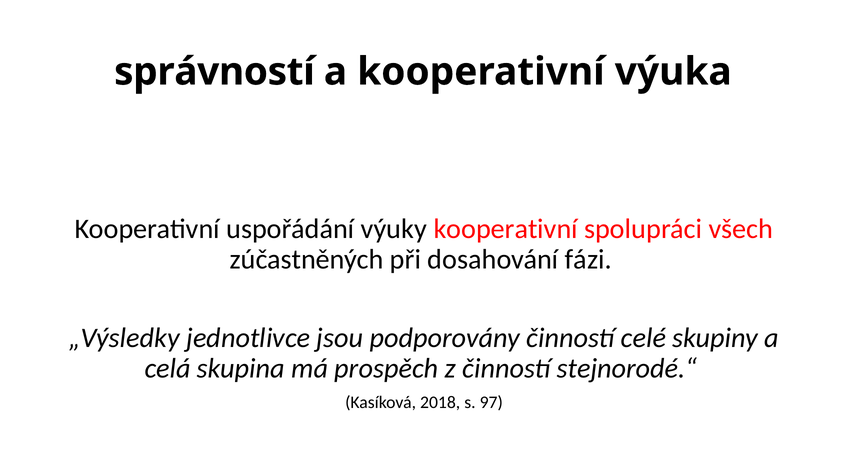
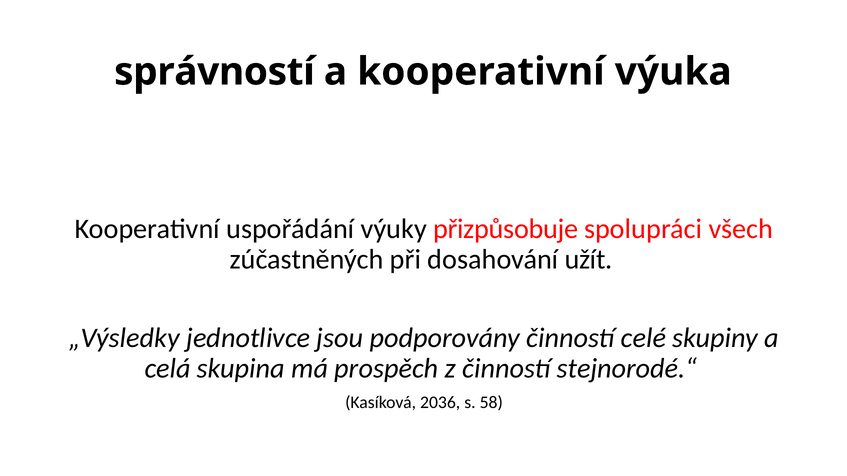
výuky kooperativní: kooperativní -> přizpůsobuje (506, 229)
fázi: fázi -> užít (588, 260)
2018: 2018 -> 2036 (440, 403)
97: 97 -> 58 (491, 403)
